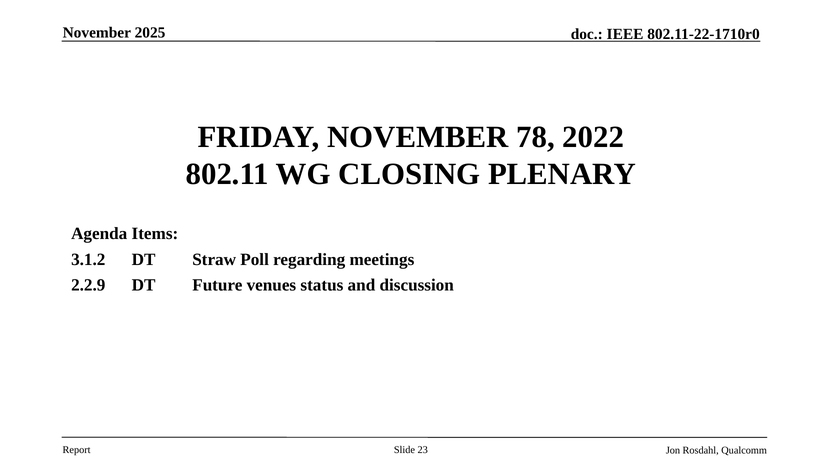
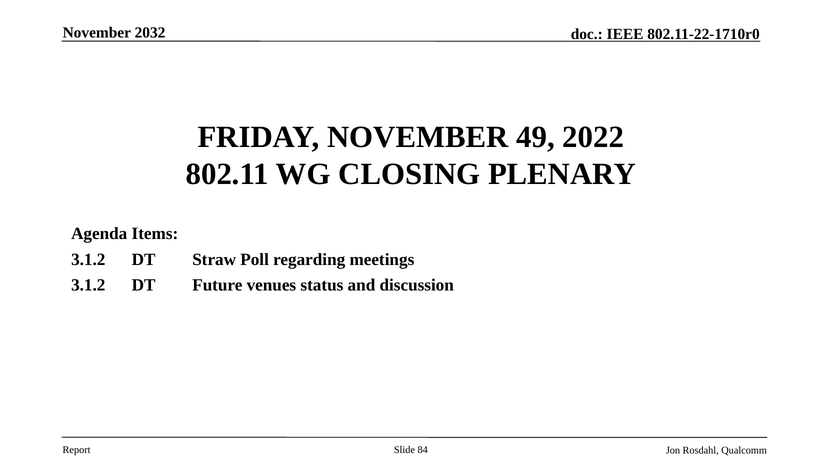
2025: 2025 -> 2032 (150, 33)
78: 78 -> 49 (536, 137)
2.2.9: 2.2.9 -> 3.1.2 (88, 285)
23: 23 -> 84 (423, 449)
